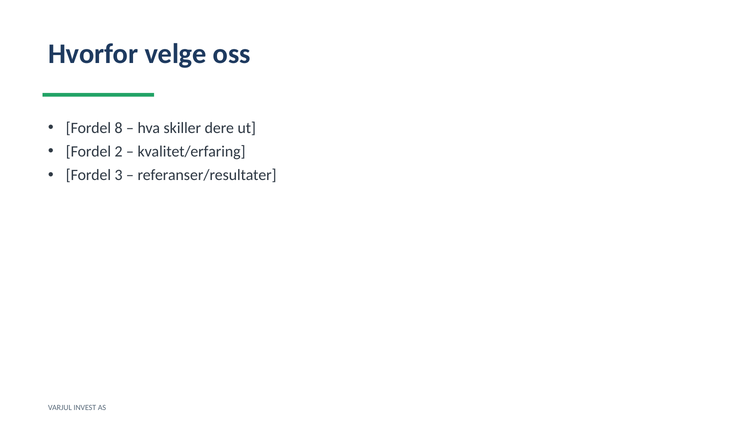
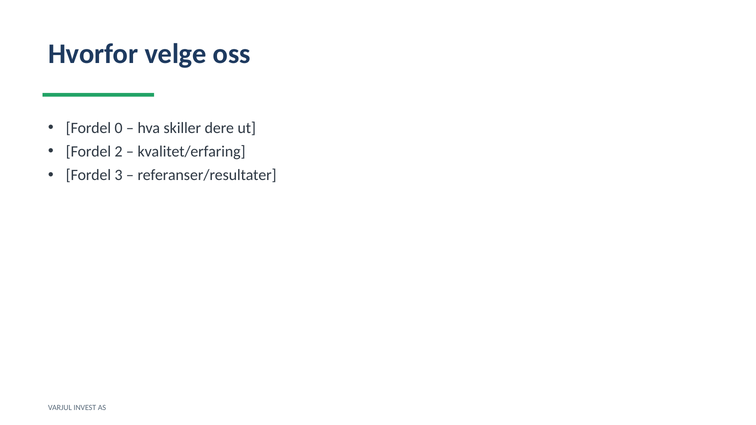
8: 8 -> 0 (119, 128)
